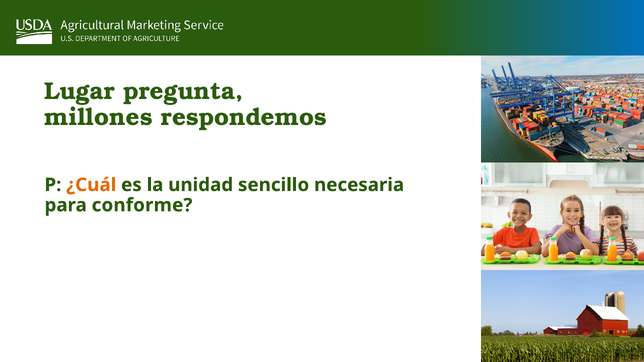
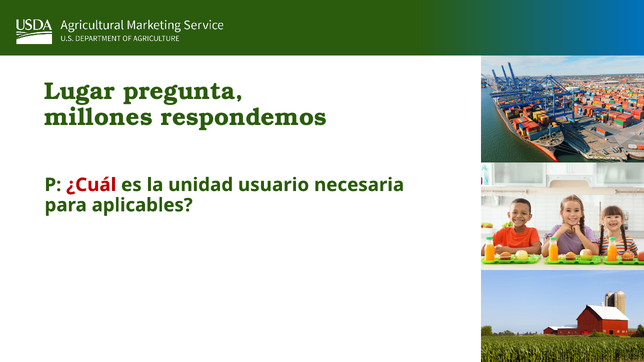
¿Cuál colour: orange -> red (91, 185)
sencillo: sencillo -> usuario (274, 185)
conforme: conforme -> aplicables (142, 205)
